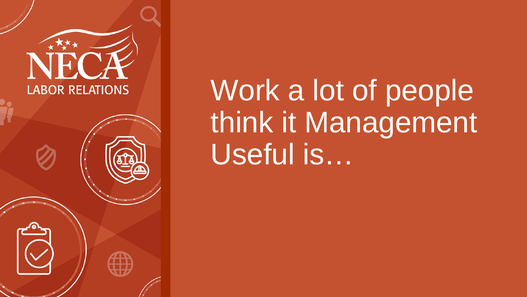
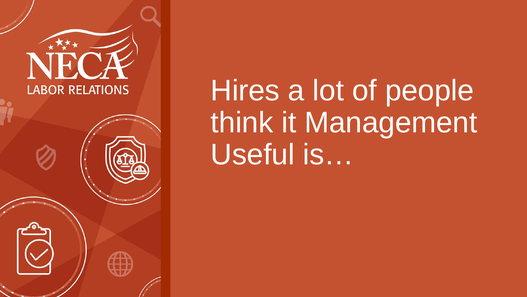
Work: Work -> Hires (245, 90)
